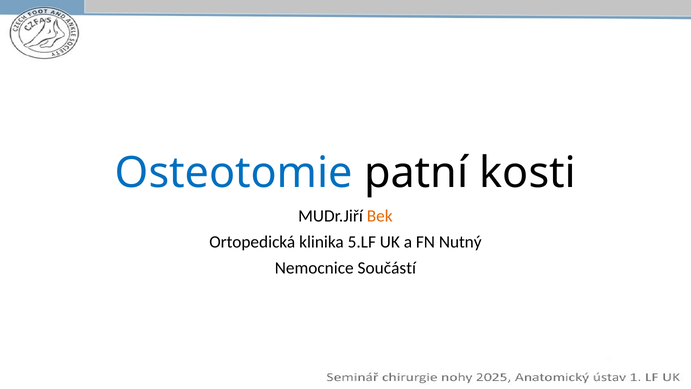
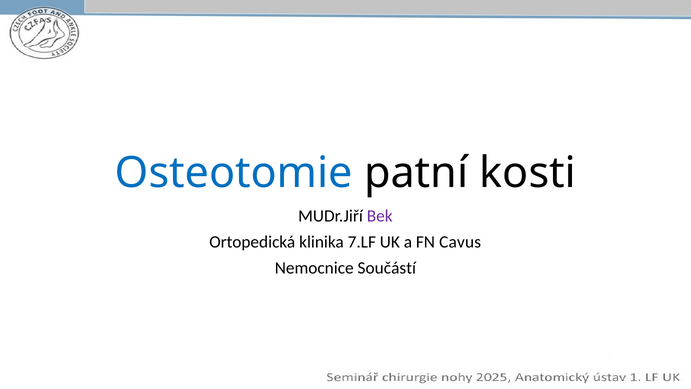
Bek colour: orange -> purple (380, 216)
5.LF: 5.LF -> 7.LF (362, 242)
Nutný: Nutný -> Cavus (460, 242)
